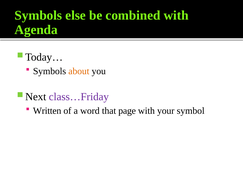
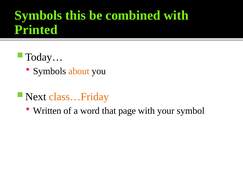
else: else -> this (76, 15)
Agenda: Agenda -> Printed (36, 30)
class…Friday colour: purple -> orange (79, 96)
